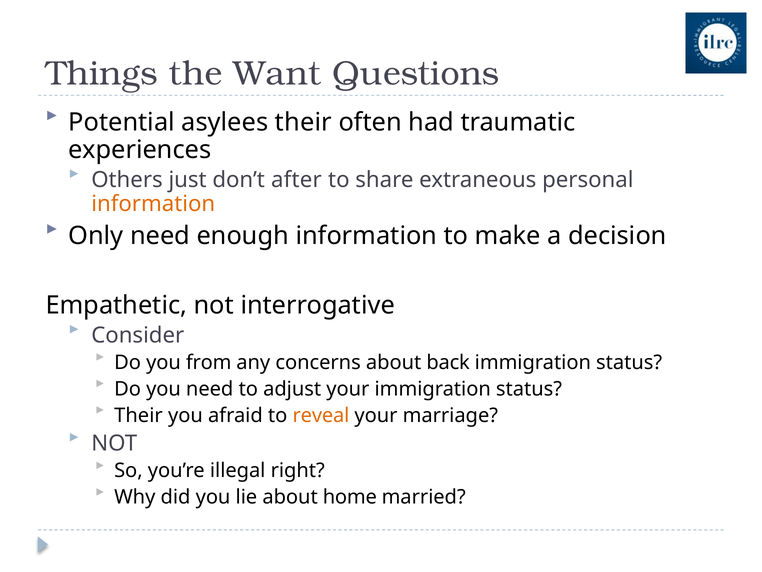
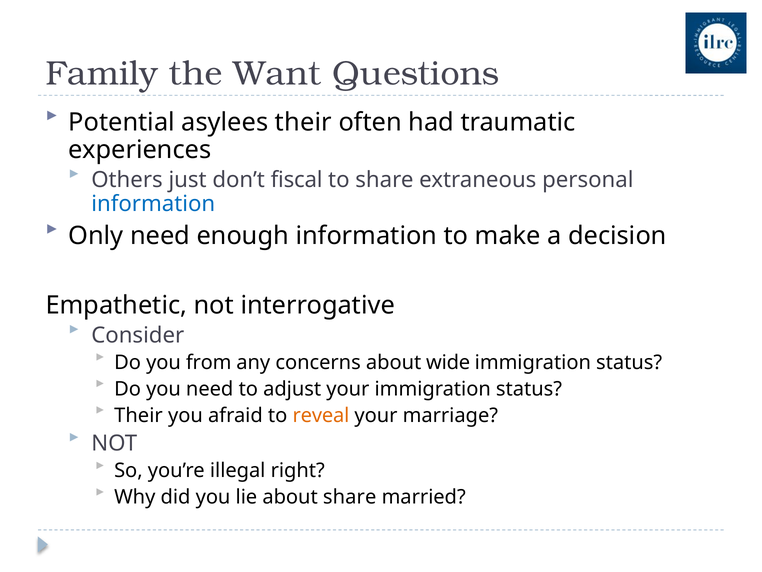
Things: Things -> Family (102, 74)
after: after -> fiscal (297, 180)
information colour: orange -> blue (153, 204)
back: back -> wide (448, 362)
about home: home -> share (350, 497)
